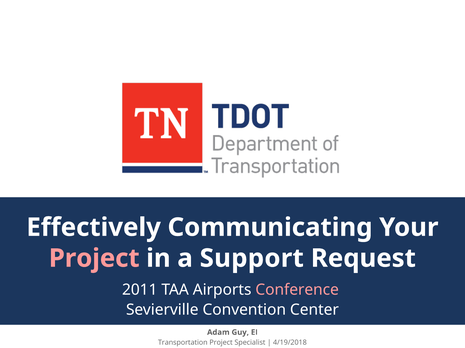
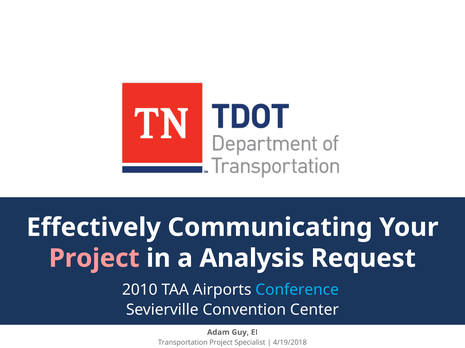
Support: Support -> Analysis (252, 259)
2011: 2011 -> 2010 (140, 290)
Conference colour: pink -> light blue (297, 290)
